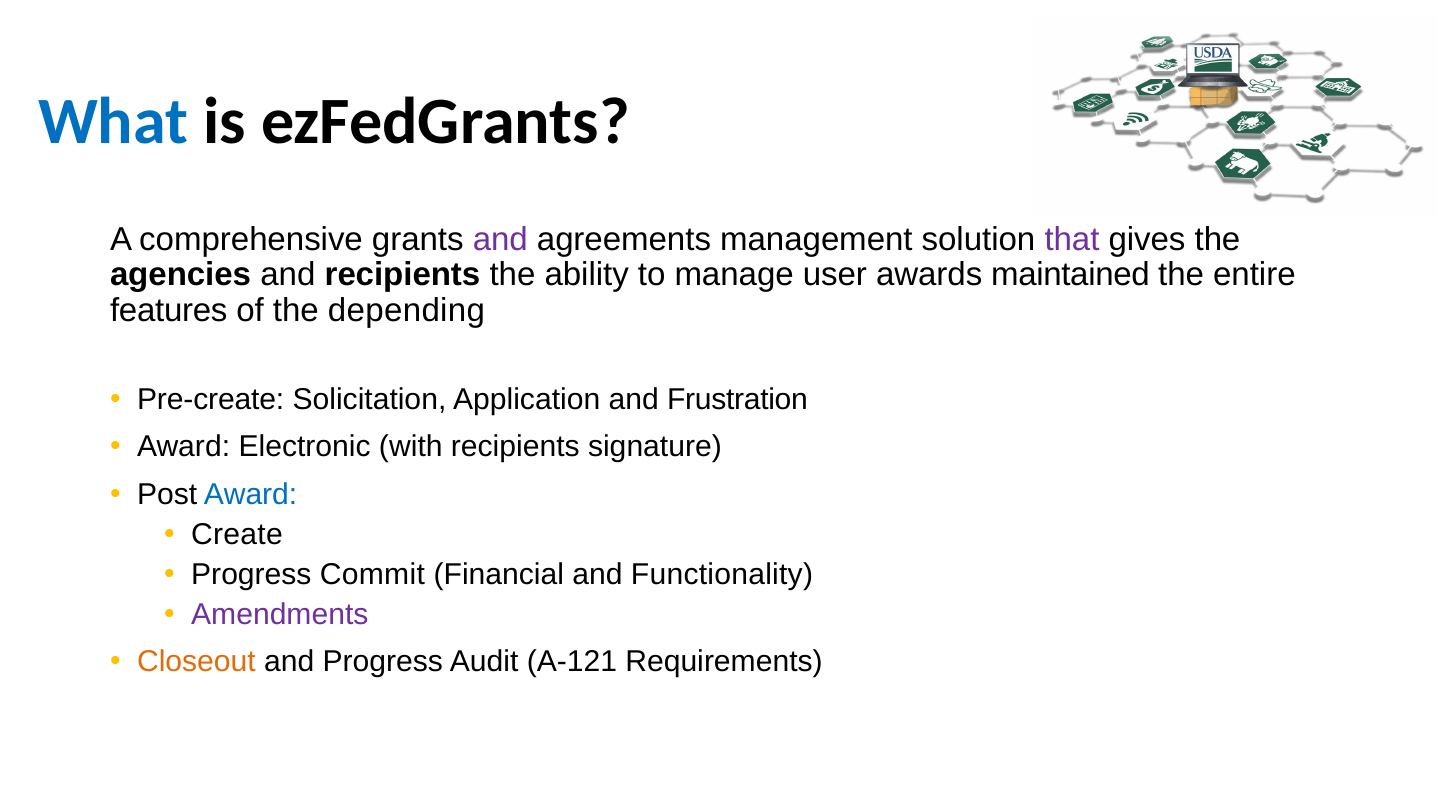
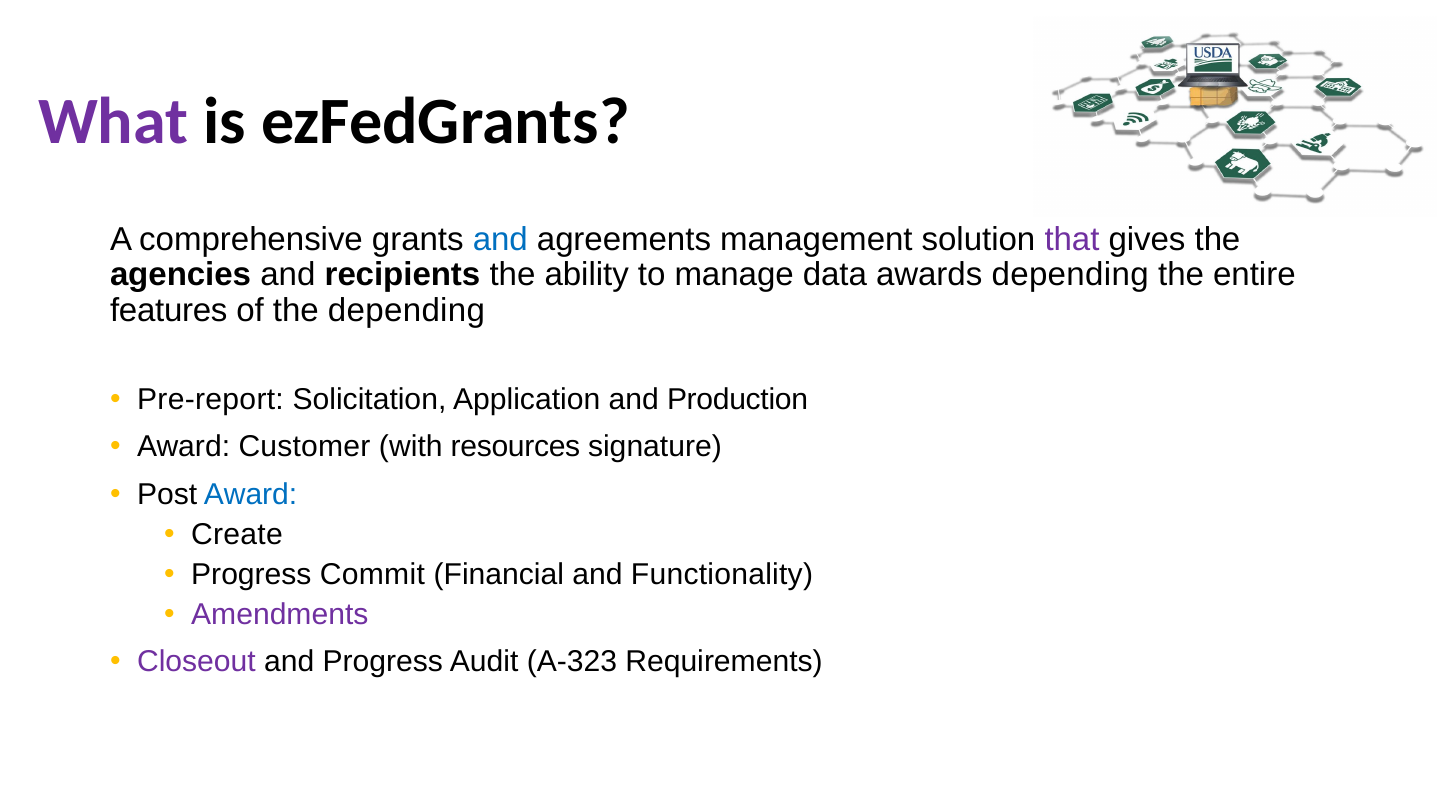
What colour: blue -> purple (113, 121)
and colour: purple -> blue (500, 239)
user: user -> data (835, 275)
awards maintained: maintained -> depending (1070, 275)
Pre-create: Pre-create -> Pre-report (210, 399)
Frustration: Frustration -> Production (738, 399)
Electronic: Electronic -> Customer (304, 447)
with recipients: recipients -> resources (515, 447)
Closeout colour: orange -> purple (196, 662)
A-121: A-121 -> A-323 (572, 662)
